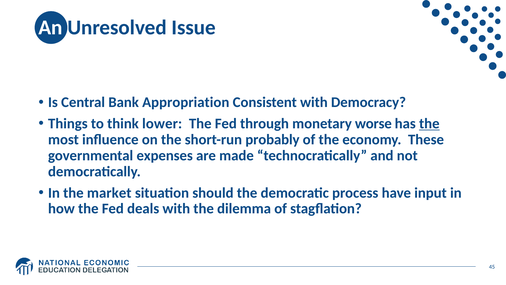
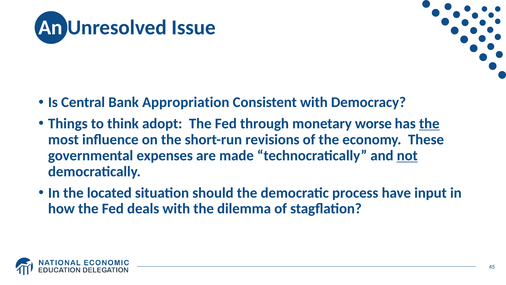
lower: lower -> adopt (162, 124)
probably: probably -> revisions (272, 139)
not underline: none -> present (407, 155)
market: market -> located (109, 193)
